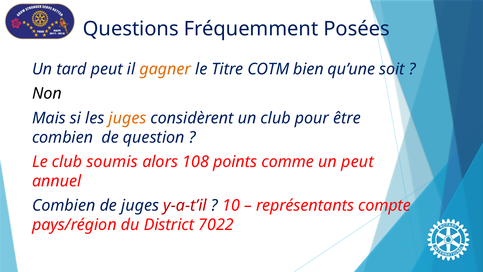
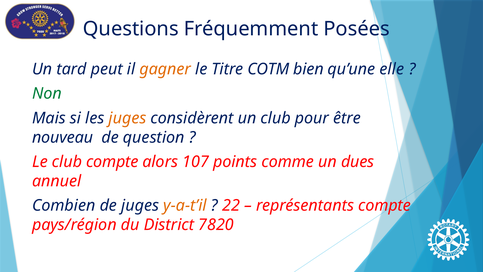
soit: soit -> elle (392, 69)
Non colour: black -> green (47, 94)
combien: combien -> nouveau (63, 137)
club soumis: soumis -> compte (112, 162)
108: 108 -> 107 (196, 162)
un peut: peut -> dues (358, 162)
y-a-t’il colour: red -> orange (185, 205)
10: 10 -> 22 (231, 205)
7022: 7022 -> 7820 (216, 225)
